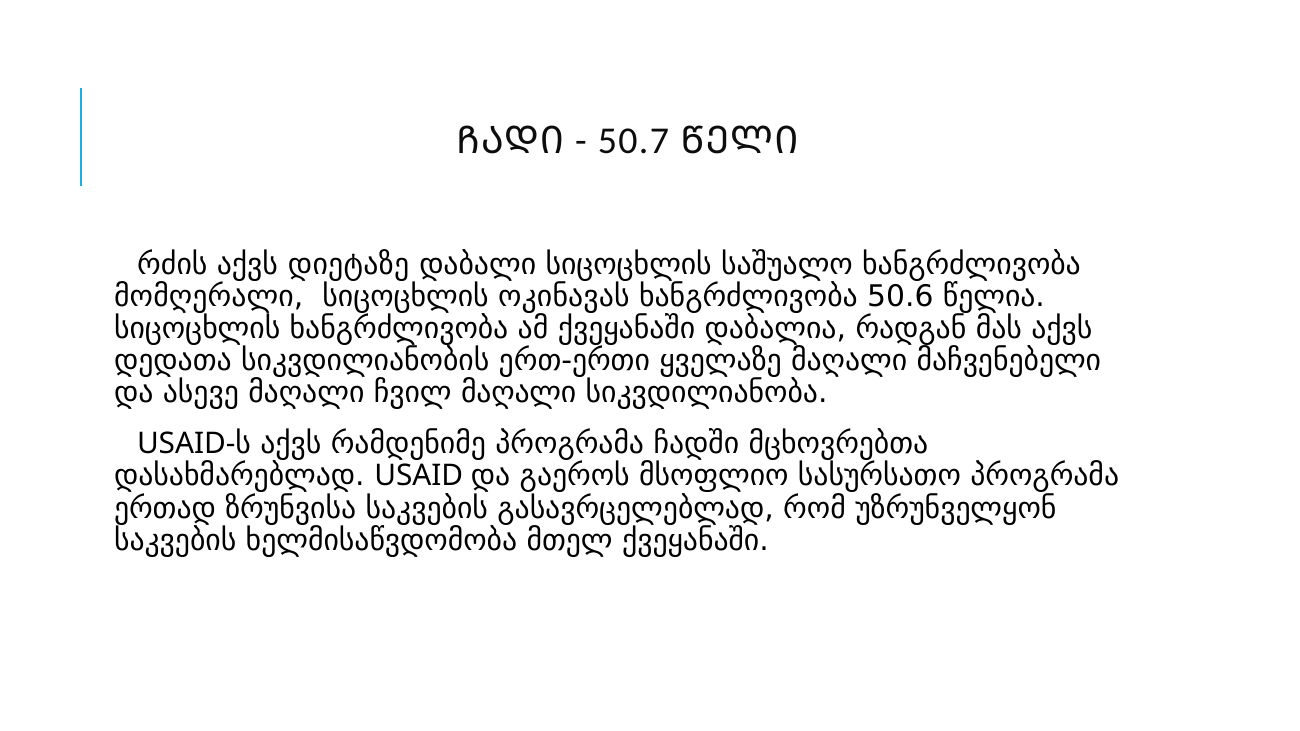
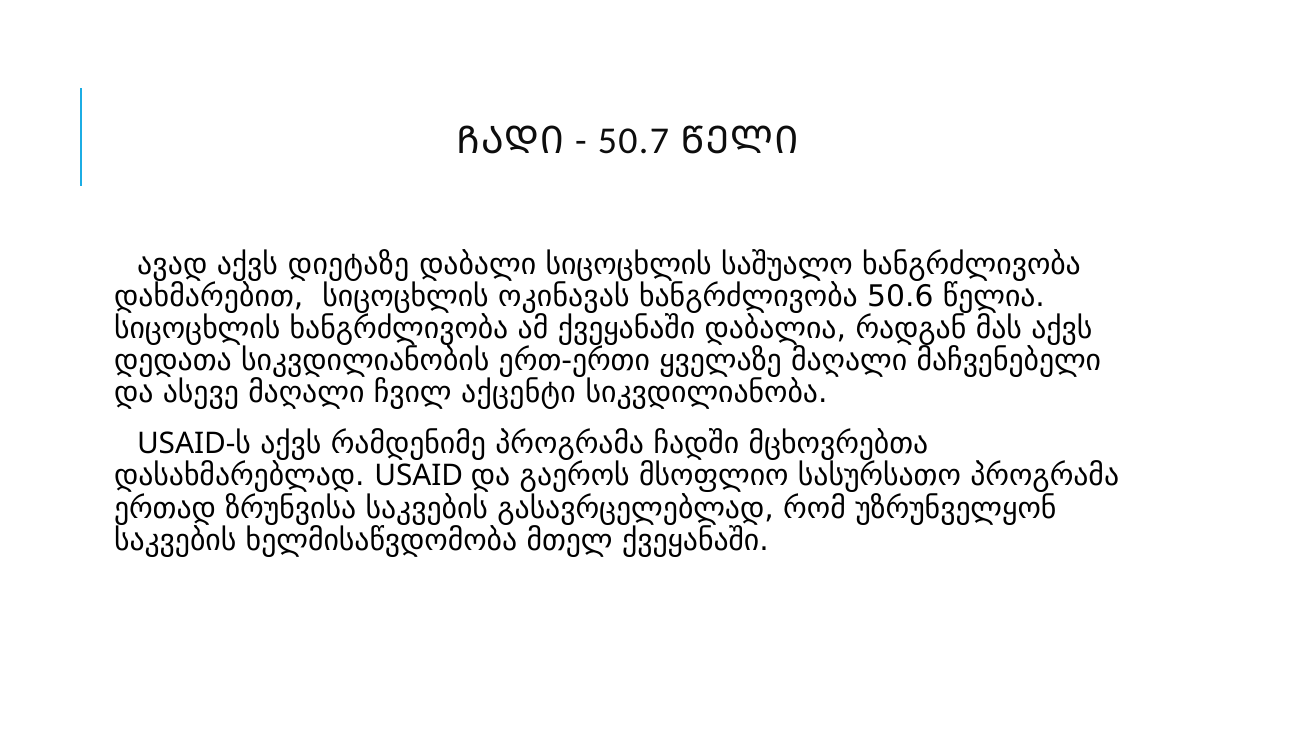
რძის: რძის -> ავად (172, 265)
მომღერალი: მომღერალი -> დახმარებით (209, 297)
ჩვილ მაღალი: მაღალი -> აქცენტი (518, 393)
